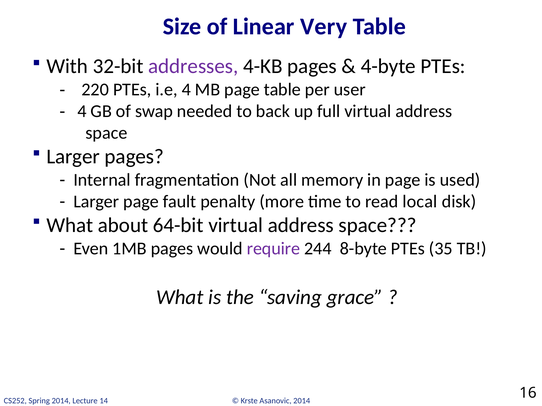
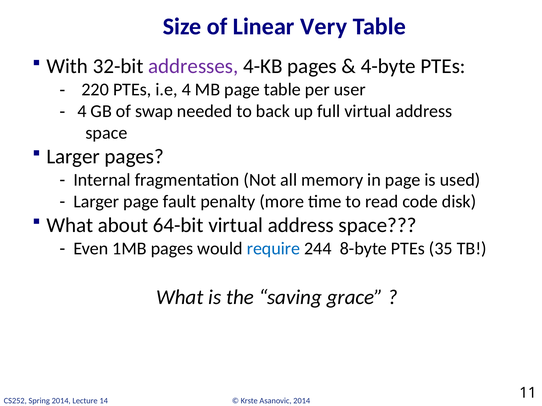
local: local -> code (420, 202)
require colour: purple -> blue (273, 249)
16: 16 -> 11 (528, 393)
